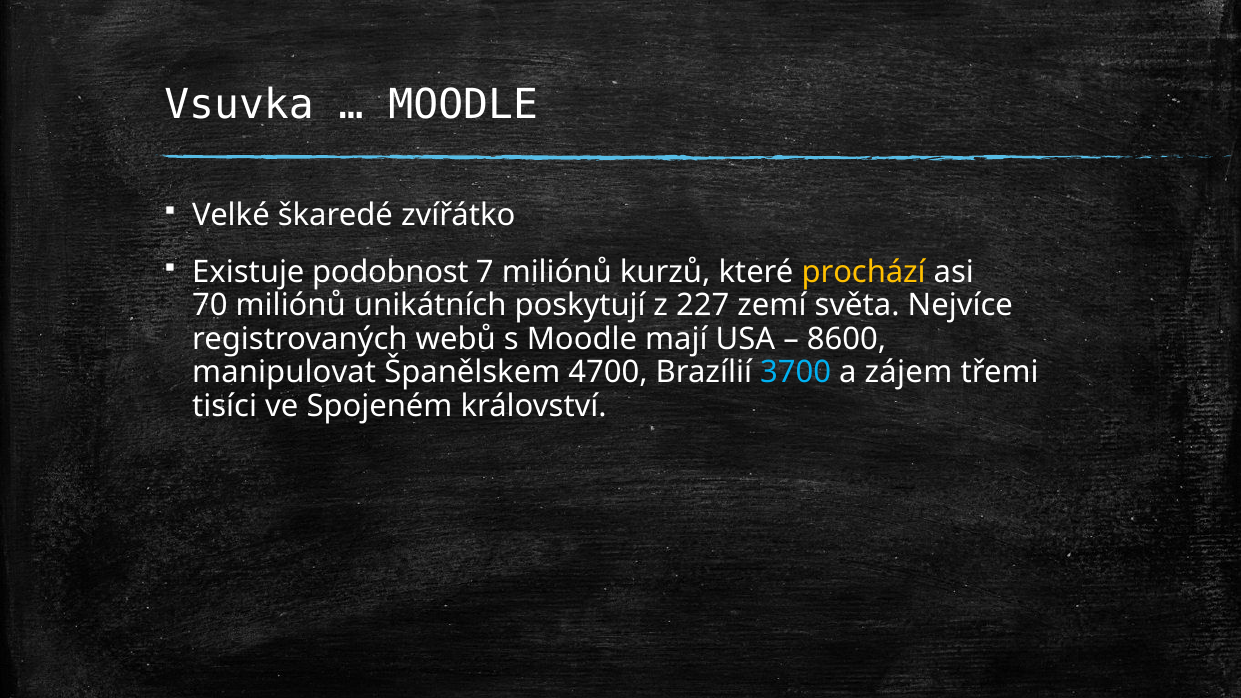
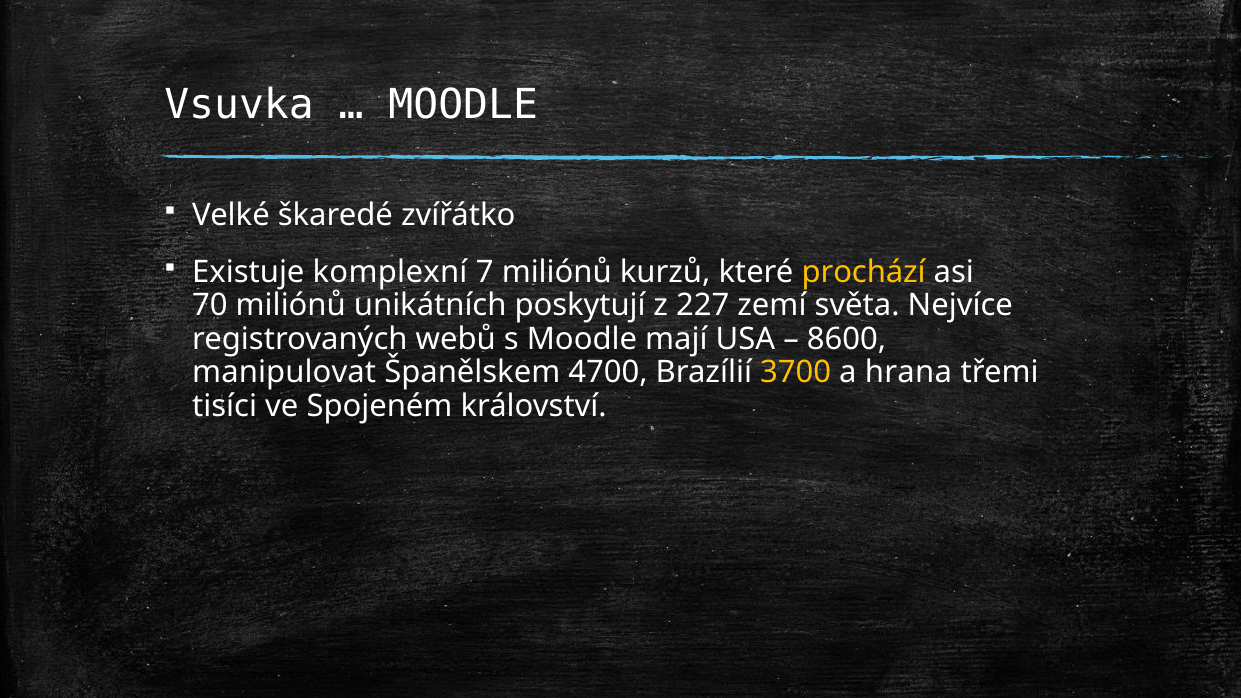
podobnost: podobnost -> komplexní (390, 272)
3700 colour: light blue -> yellow (796, 372)
zájem: zájem -> hrana (908, 372)
